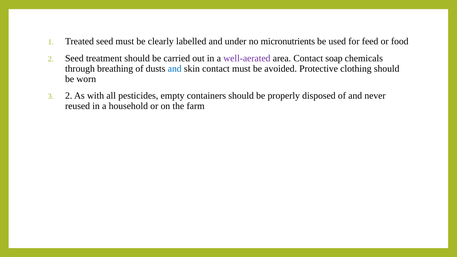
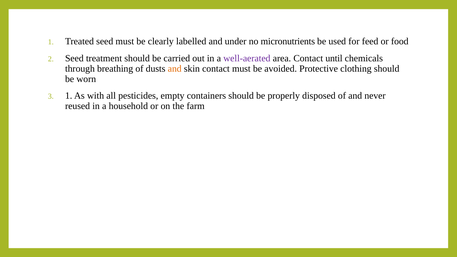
soap: soap -> until (334, 58)
and colour: blue -> orange (175, 69)
3 2: 2 -> 1 (69, 96)
